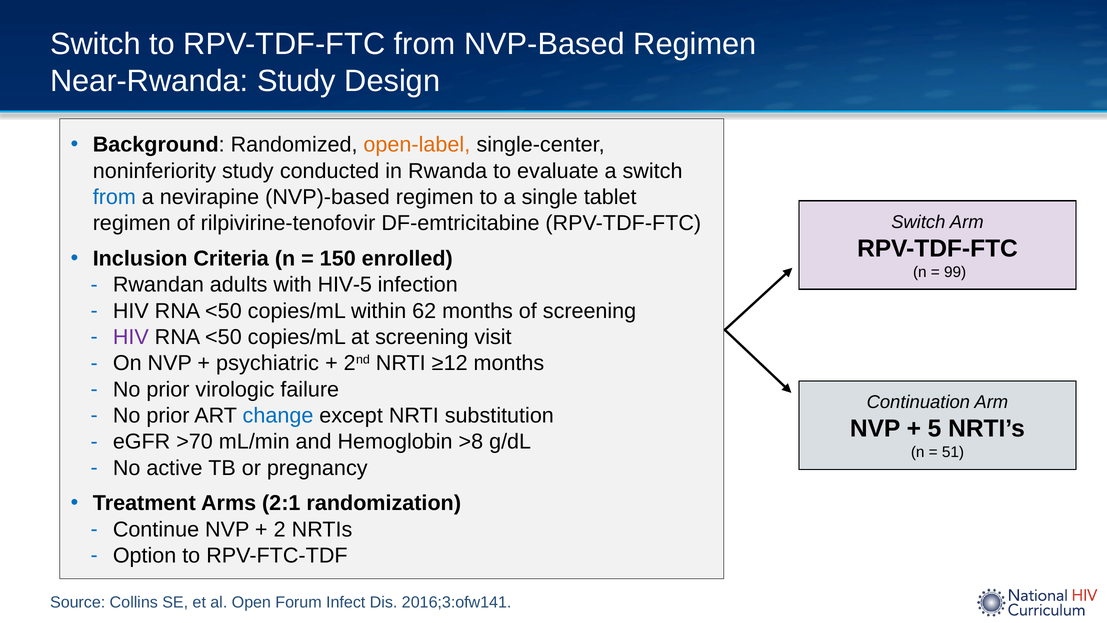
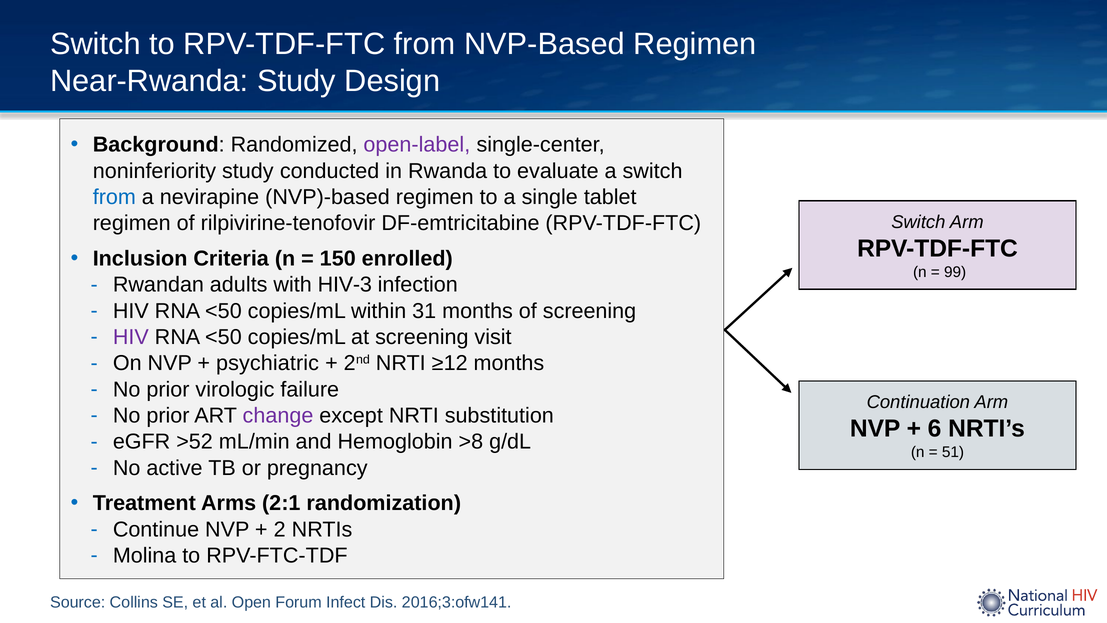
open-label colour: orange -> purple (417, 145)
HIV-5: HIV-5 -> HIV-3 (345, 285)
62: 62 -> 31 (424, 311)
change colour: blue -> purple (278, 415)
5: 5 -> 6 (935, 428)
>70: >70 -> >52 (195, 442)
Option: Option -> Molina (145, 555)
